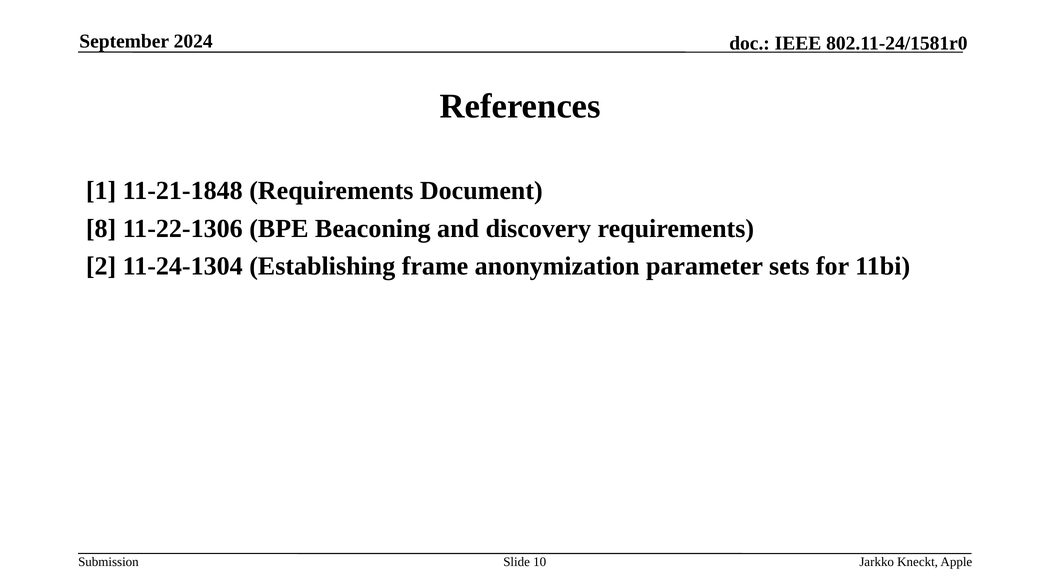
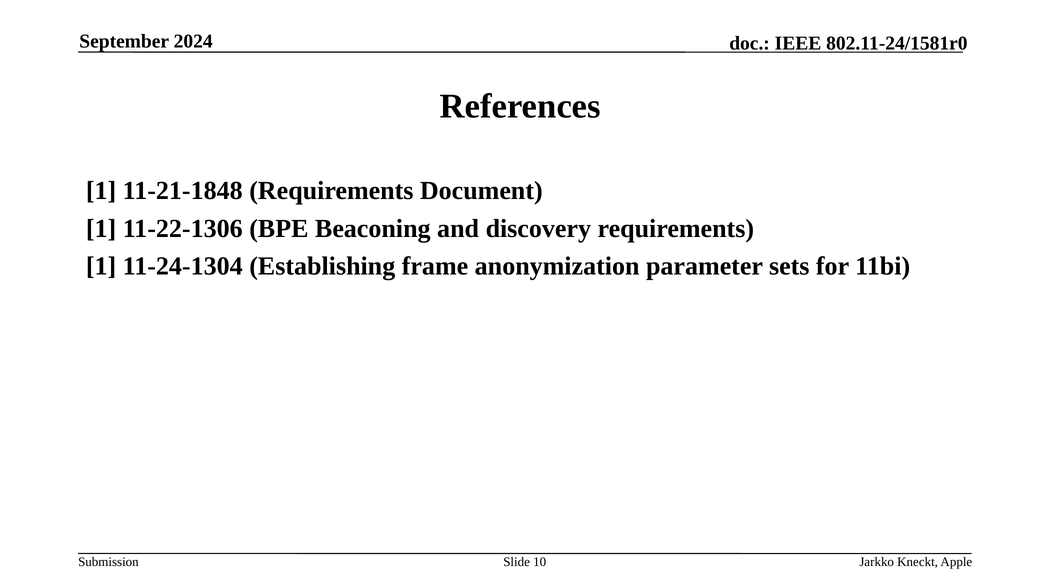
8: 8 -> 1 (101, 228)
2: 2 -> 1 (101, 266)
